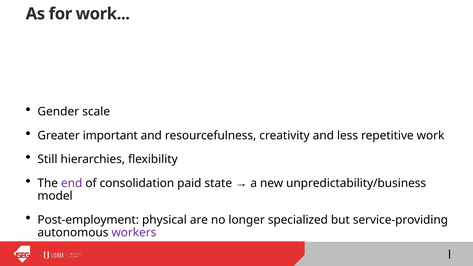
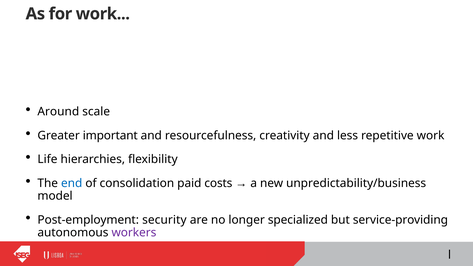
Gender: Gender -> Around (58, 112)
Still: Still -> Life (47, 159)
end colour: purple -> blue (72, 183)
state: state -> costs (218, 183)
physical: physical -> security (164, 220)
